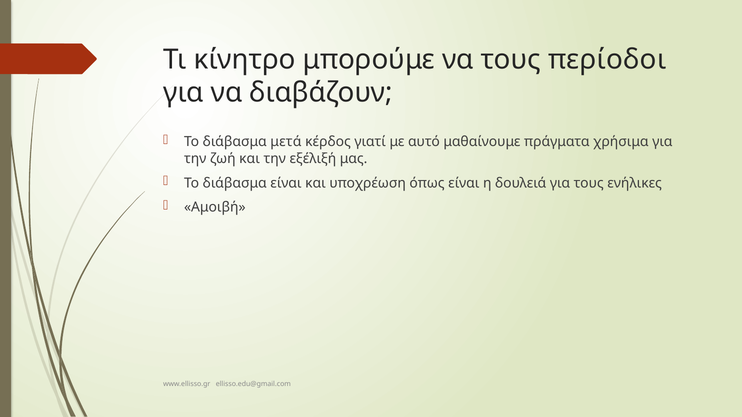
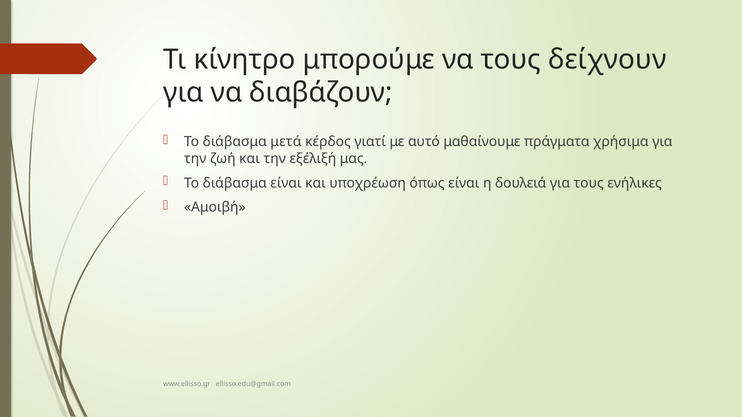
περίοδοι: περίοδοι -> δείχνουν (607, 59)
